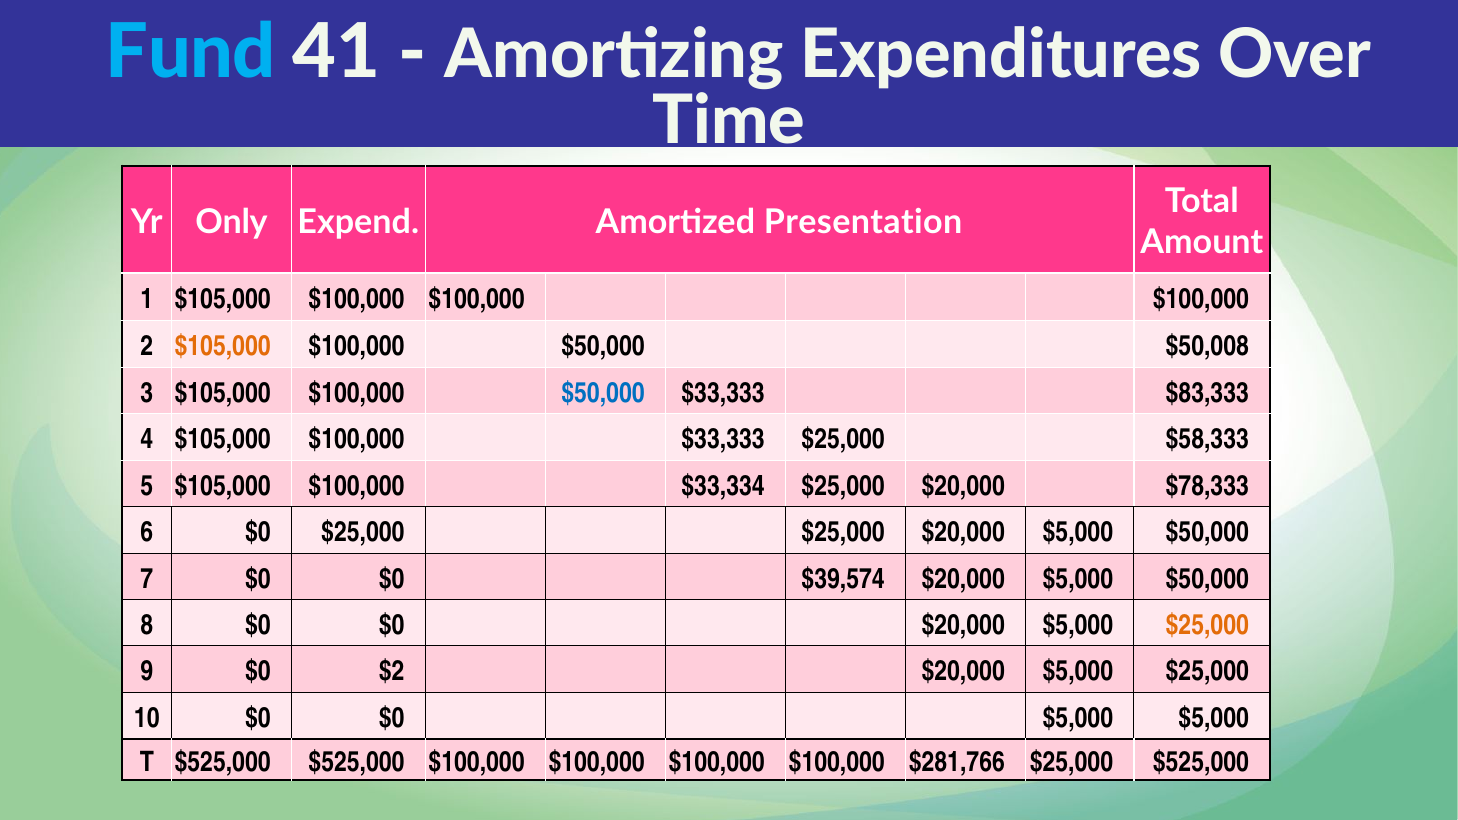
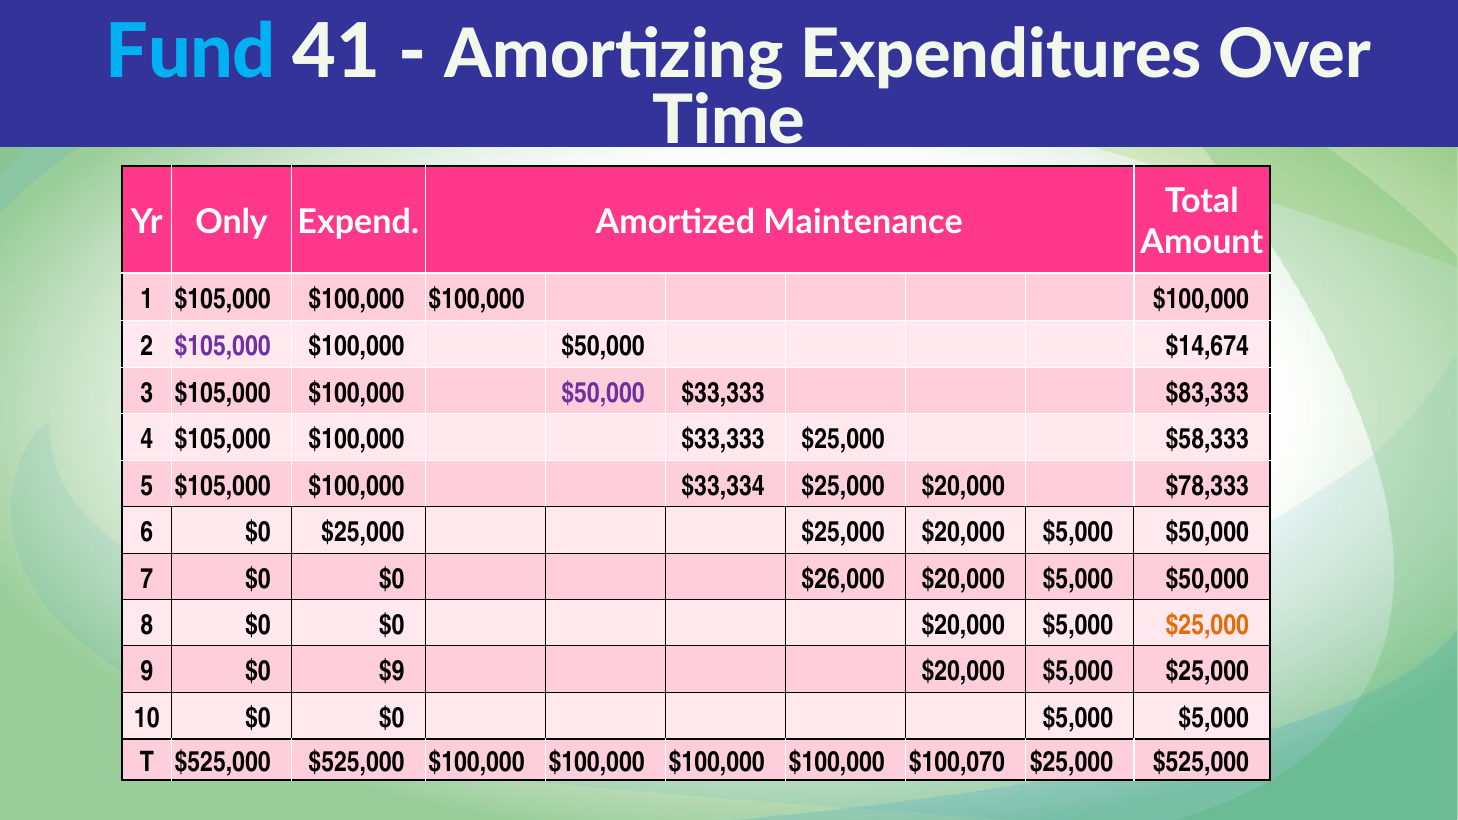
Presentation: Presentation -> Maintenance (863, 222)
$105,000 colour: orange -> purple (223, 347)
$50,008: $50,008 -> $14,674 (1207, 347)
$50,000 colour: blue -> purple (603, 393)
$39,574: $39,574 -> $26,000 (843, 579)
$2: $2 -> $9 (392, 672)
$281,766: $281,766 -> $100,070 (957, 762)
